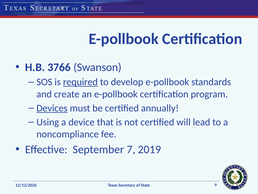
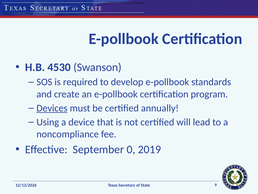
3766: 3766 -> 4530 (59, 67)
required underline: present -> none (80, 82)
7: 7 -> 0 (131, 149)
